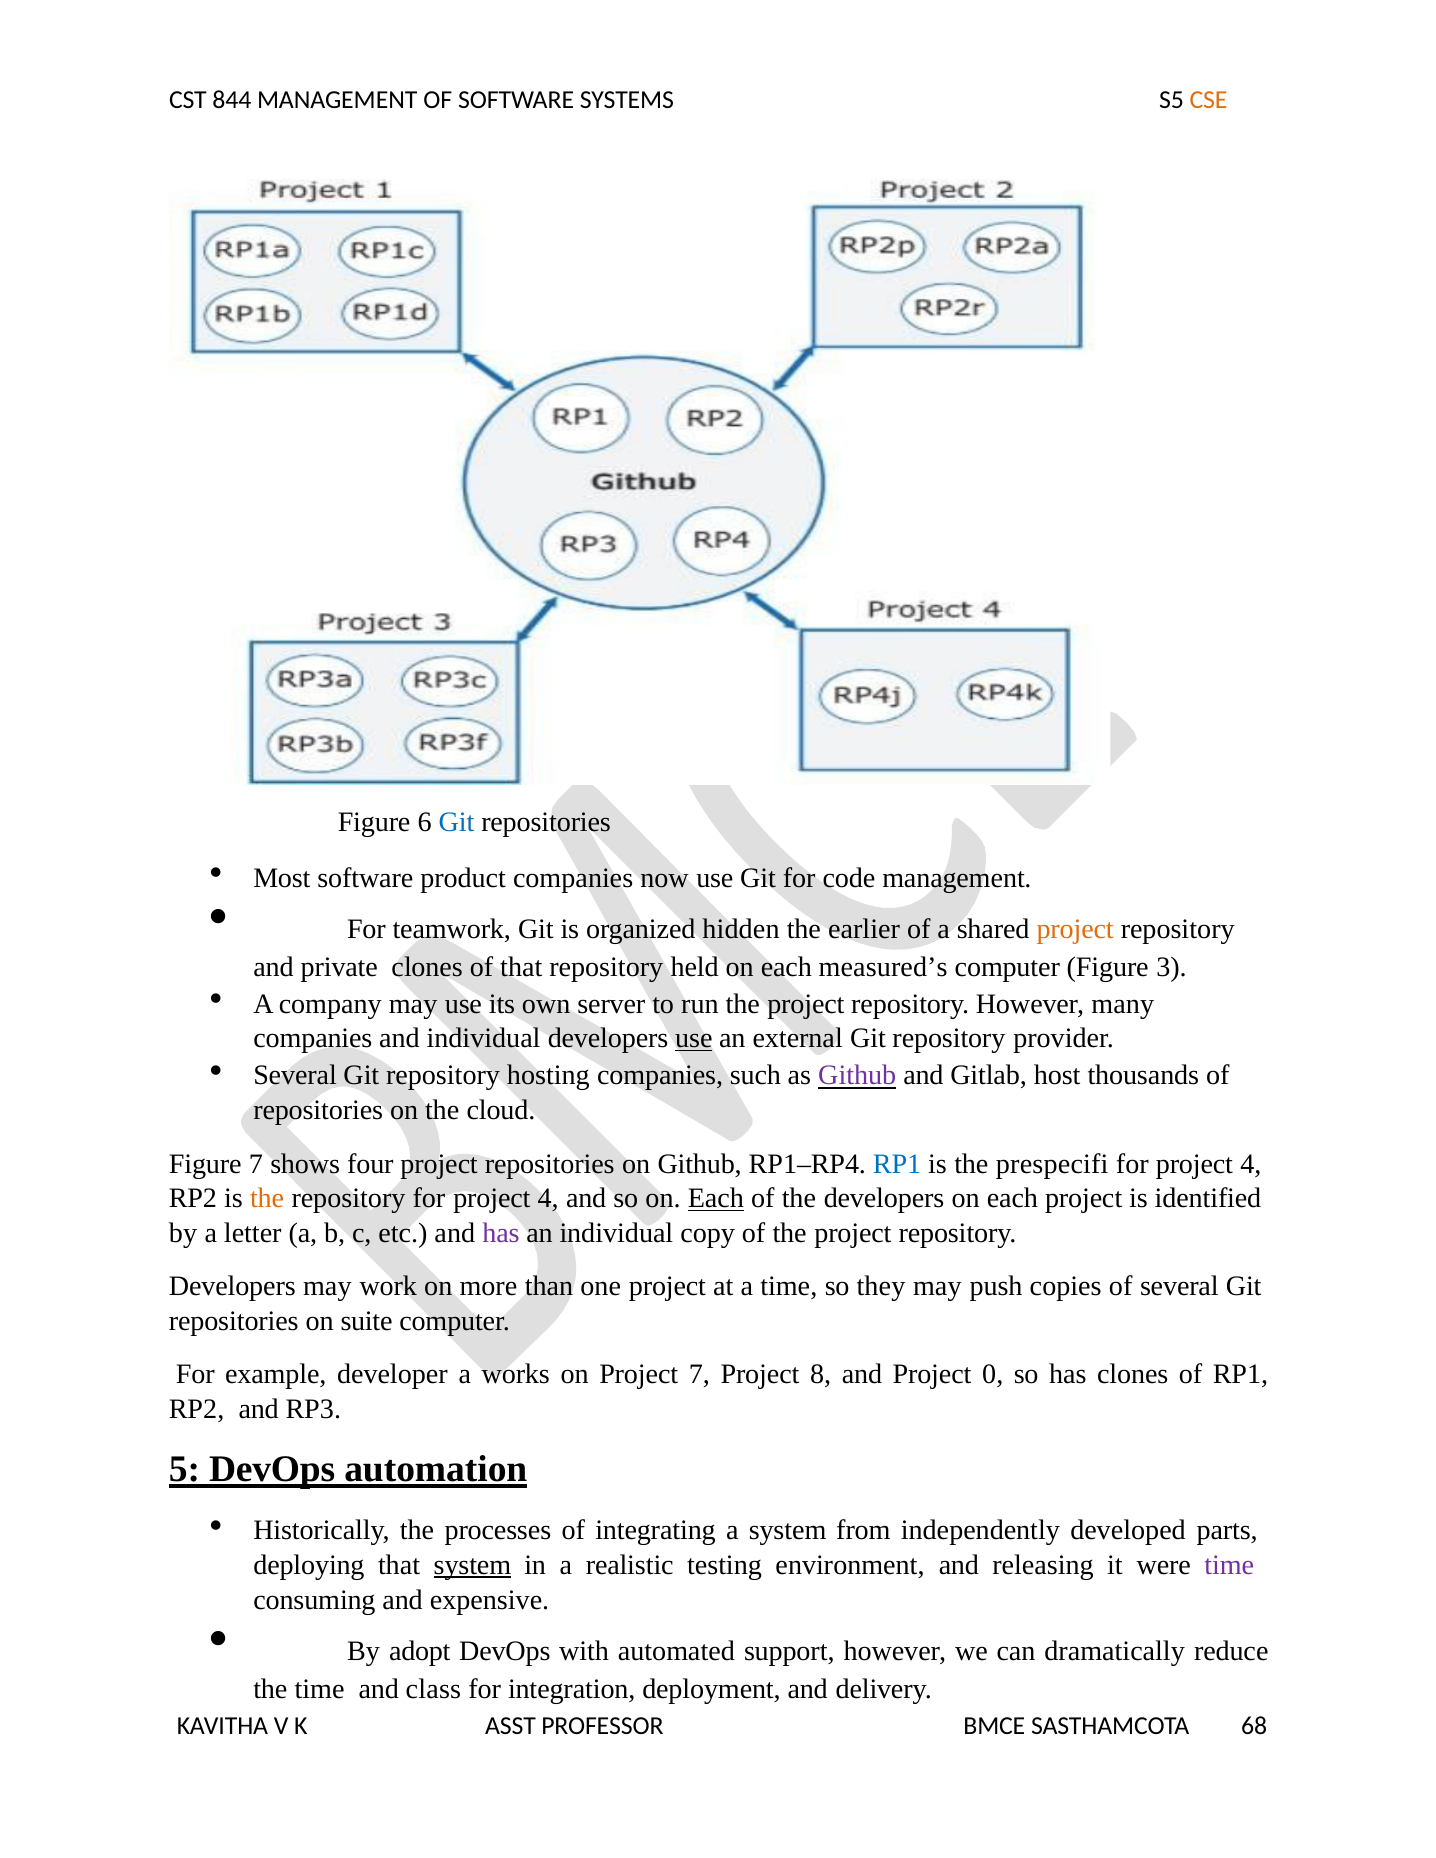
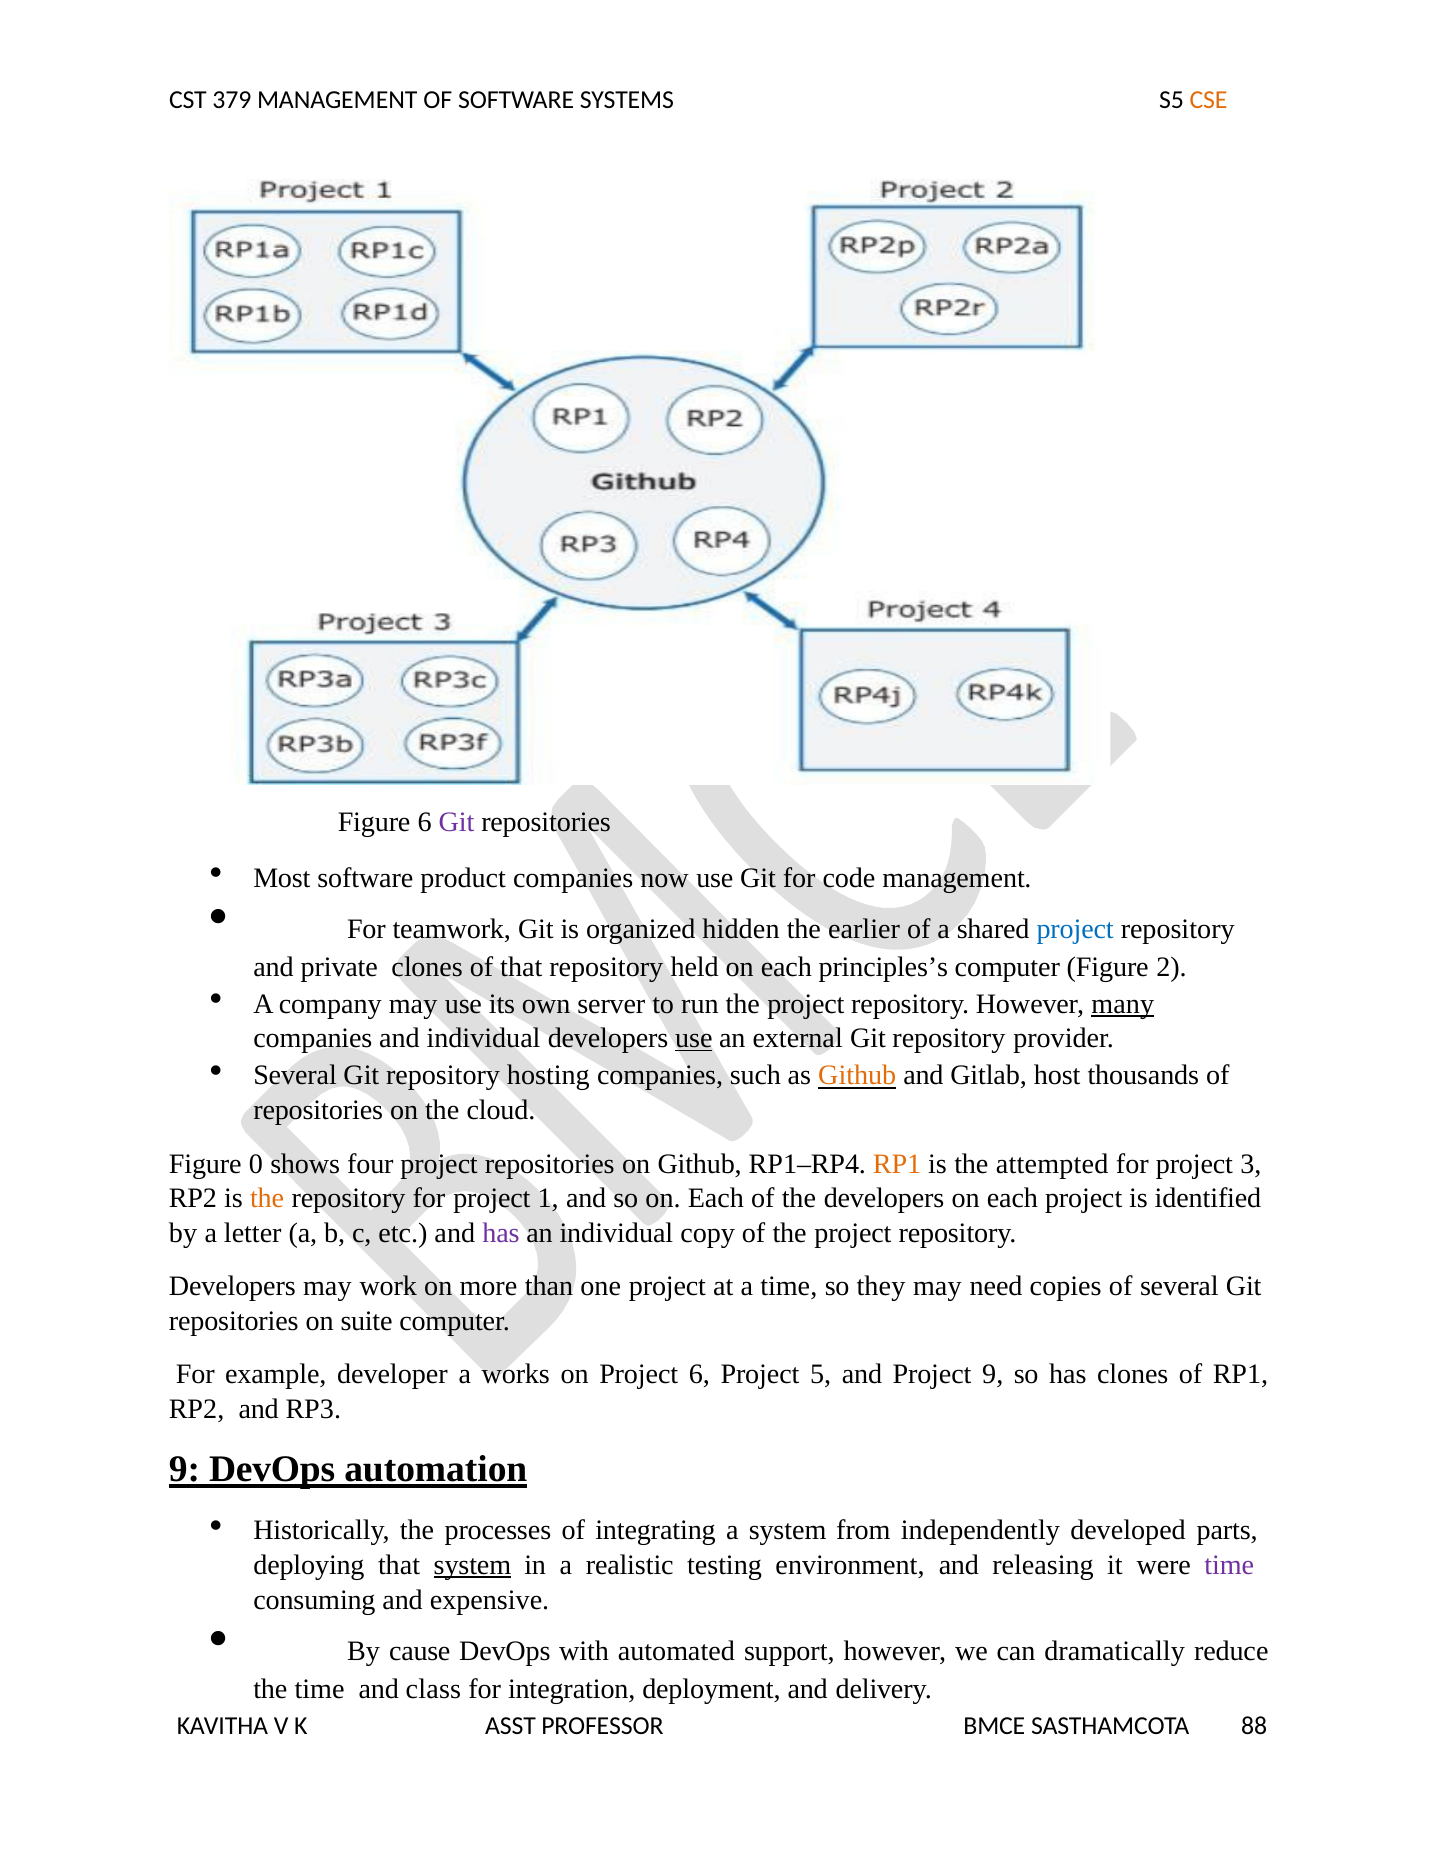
844: 844 -> 379 (232, 100)
Git colour: blue -> purple (457, 822)
project colour: orange -> blue (1075, 930)
measured’s: measured’s -> principles’s (883, 967)
3: 3 -> 2 (1172, 967)
many underline: none -> present (1123, 1004)
Github colour: purple -> orange (857, 1076)
Figure 7: 7 -> 0 (256, 1164)
RP1 colour: blue -> orange (897, 1164)
prespecifi: prespecifi -> attempted (1052, 1164)
4: 4 -> 3 (1251, 1164)
repository for project 4: 4 -> 1 (548, 1199)
Each underline: present -> none (716, 1199)
push: push -> need (996, 1287)
Project 7: 7 -> 6 (699, 1375)
8: 8 -> 5 (821, 1375)
Project 0: 0 -> 9 (993, 1375)
5: 5 -> 9 (184, 1470)
adopt: adopt -> cause (420, 1651)
68: 68 -> 88 (1254, 1726)
